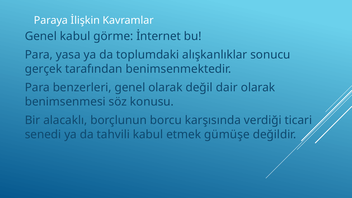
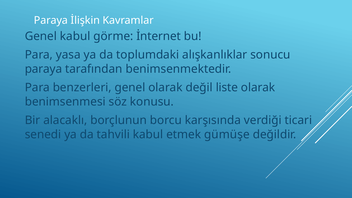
gerçek: gerçek -> paraya (44, 69)
dair: dair -> liste (227, 88)
